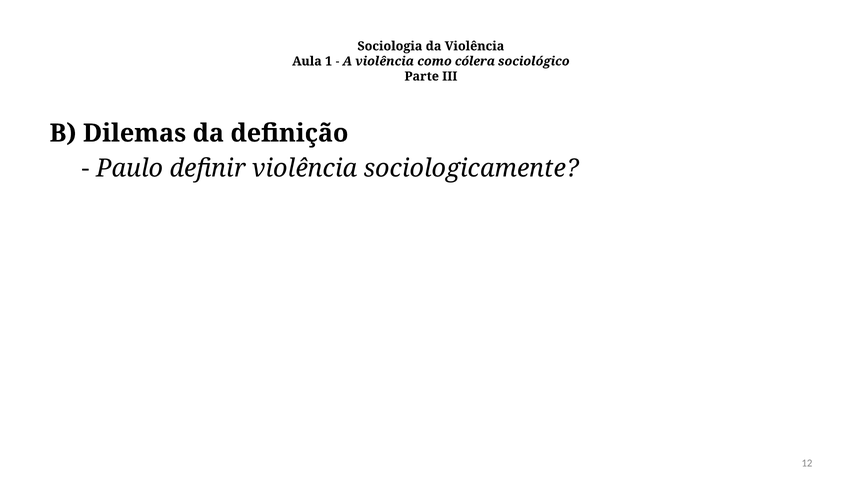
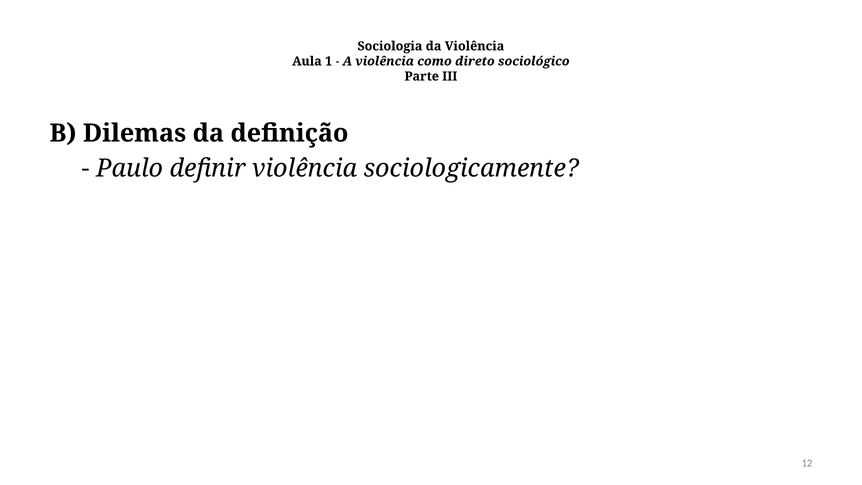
cólera: cólera -> direto (475, 61)
